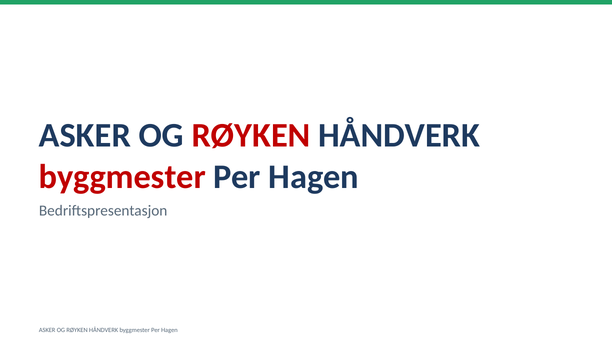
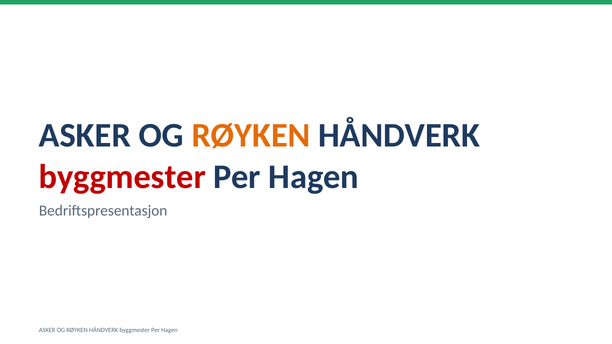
RØYKEN colour: red -> orange (251, 136)
